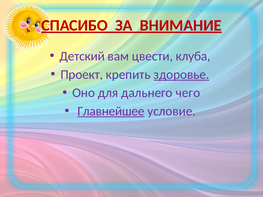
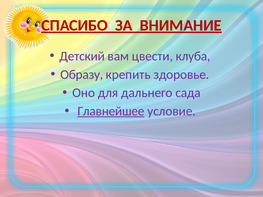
Проект: Проект -> Образу (82, 75)
здоровье underline: present -> none (181, 75)
чего: чего -> сада (188, 93)
